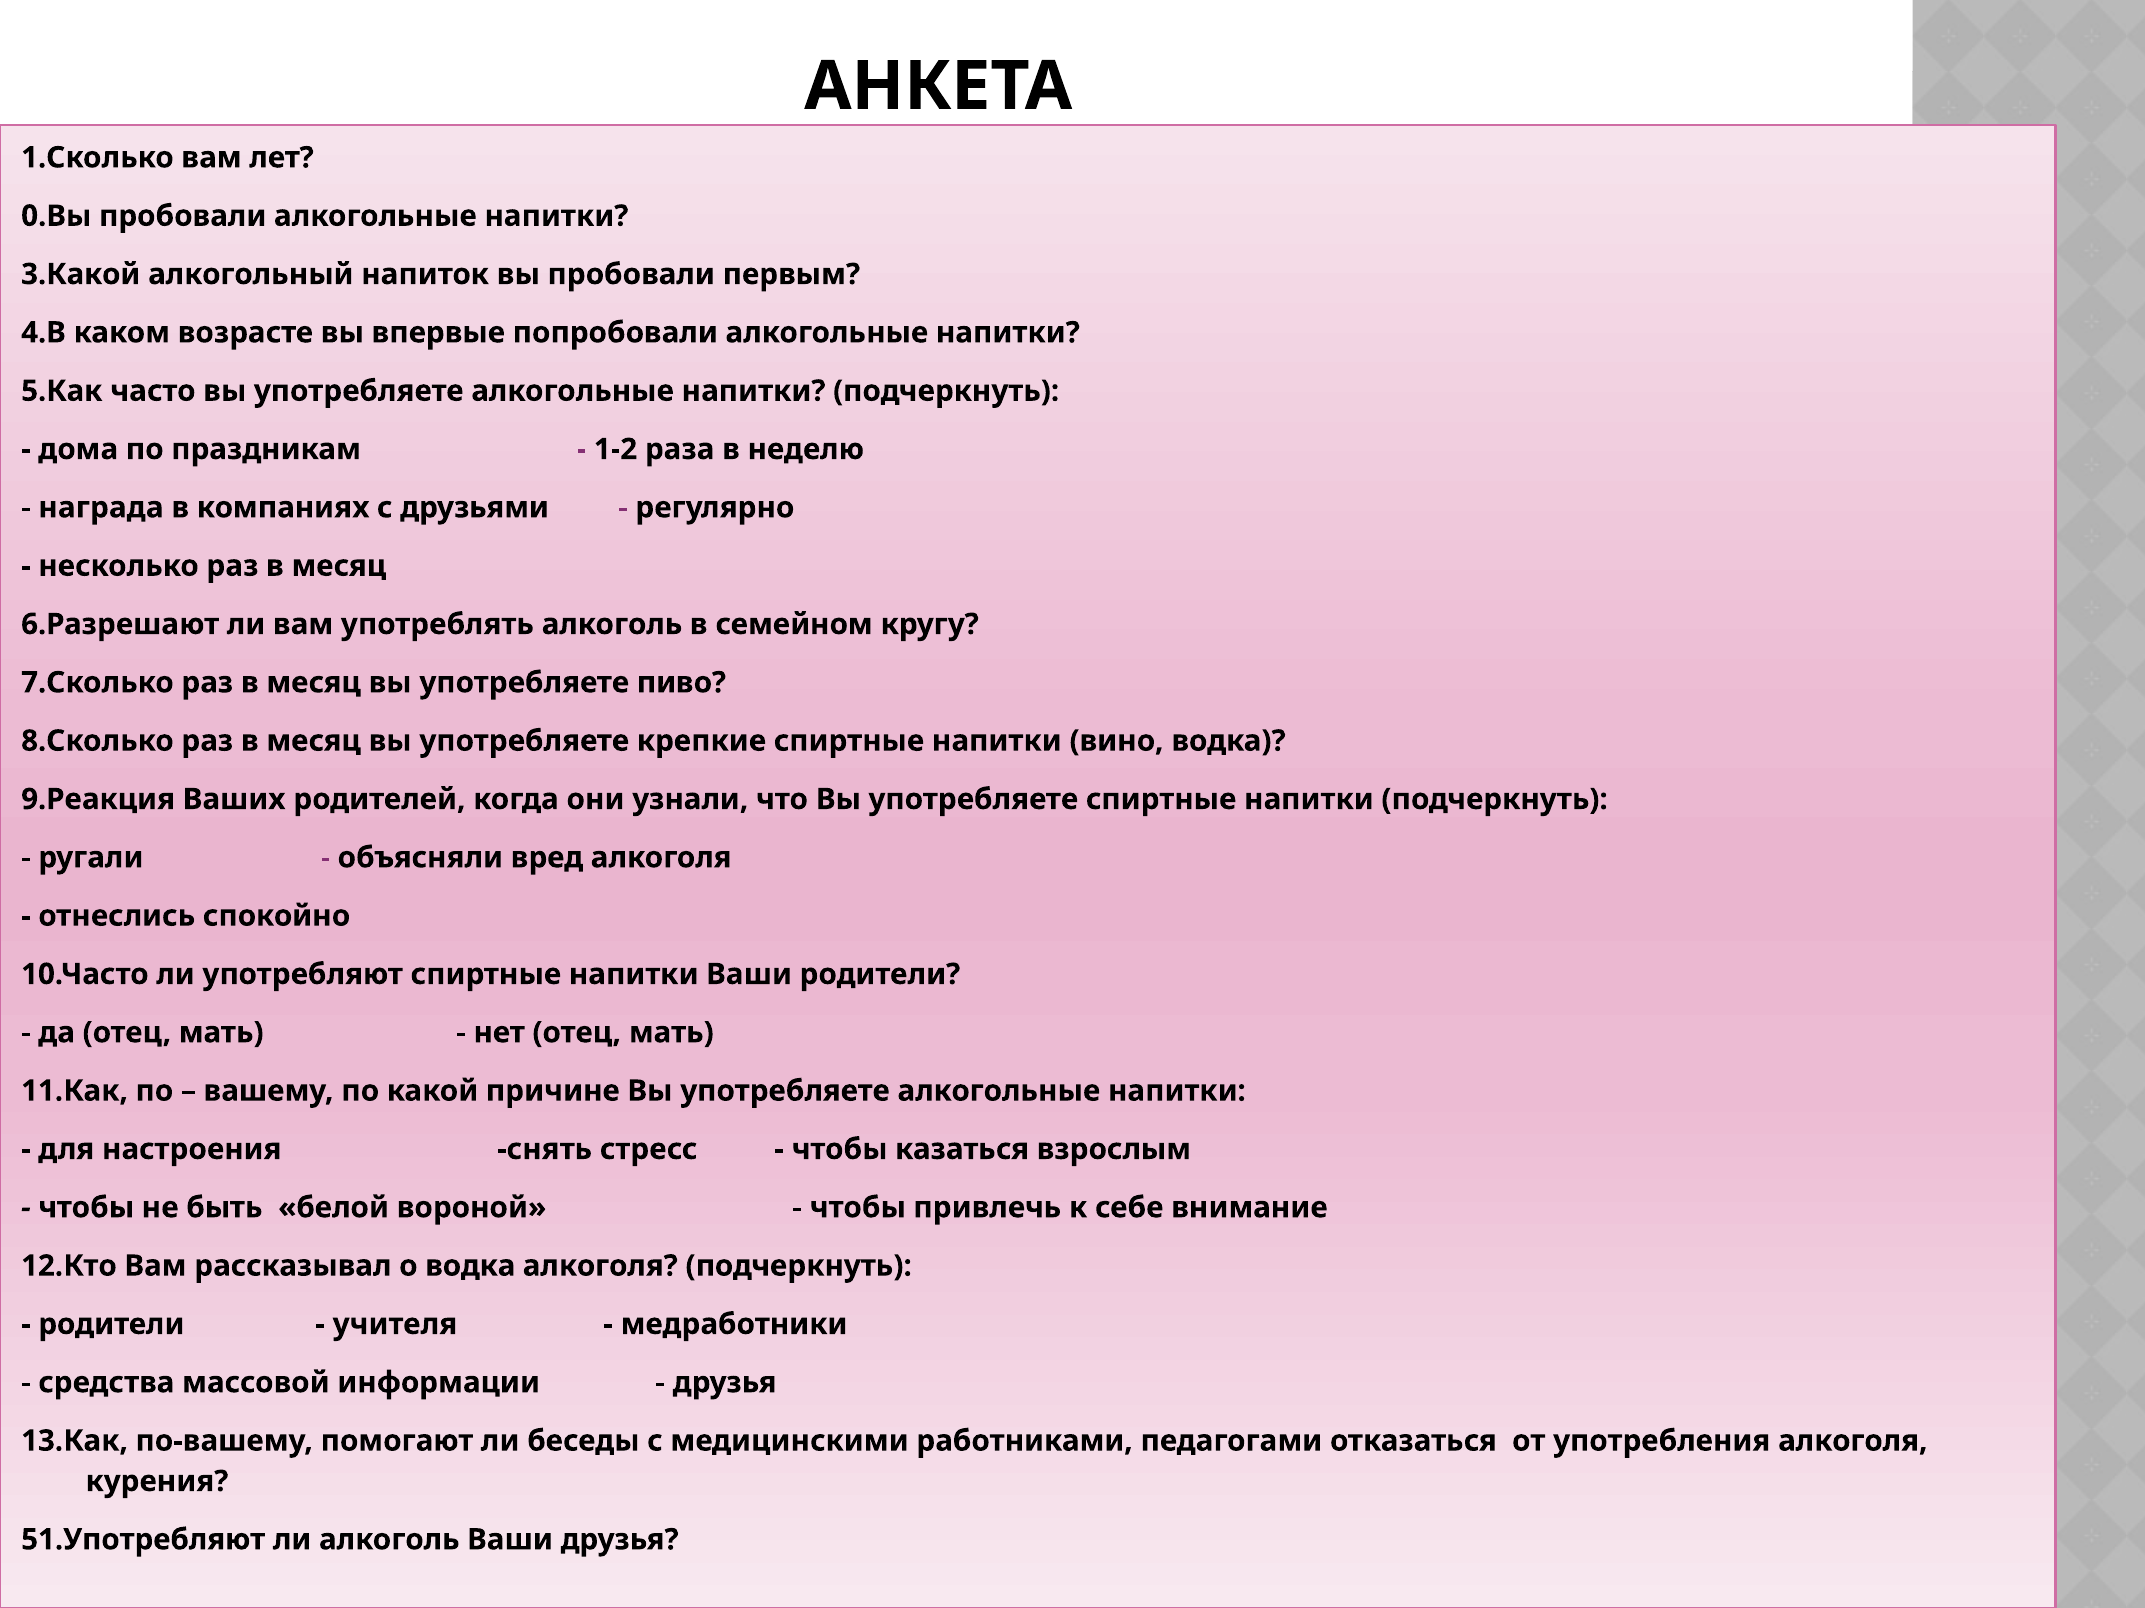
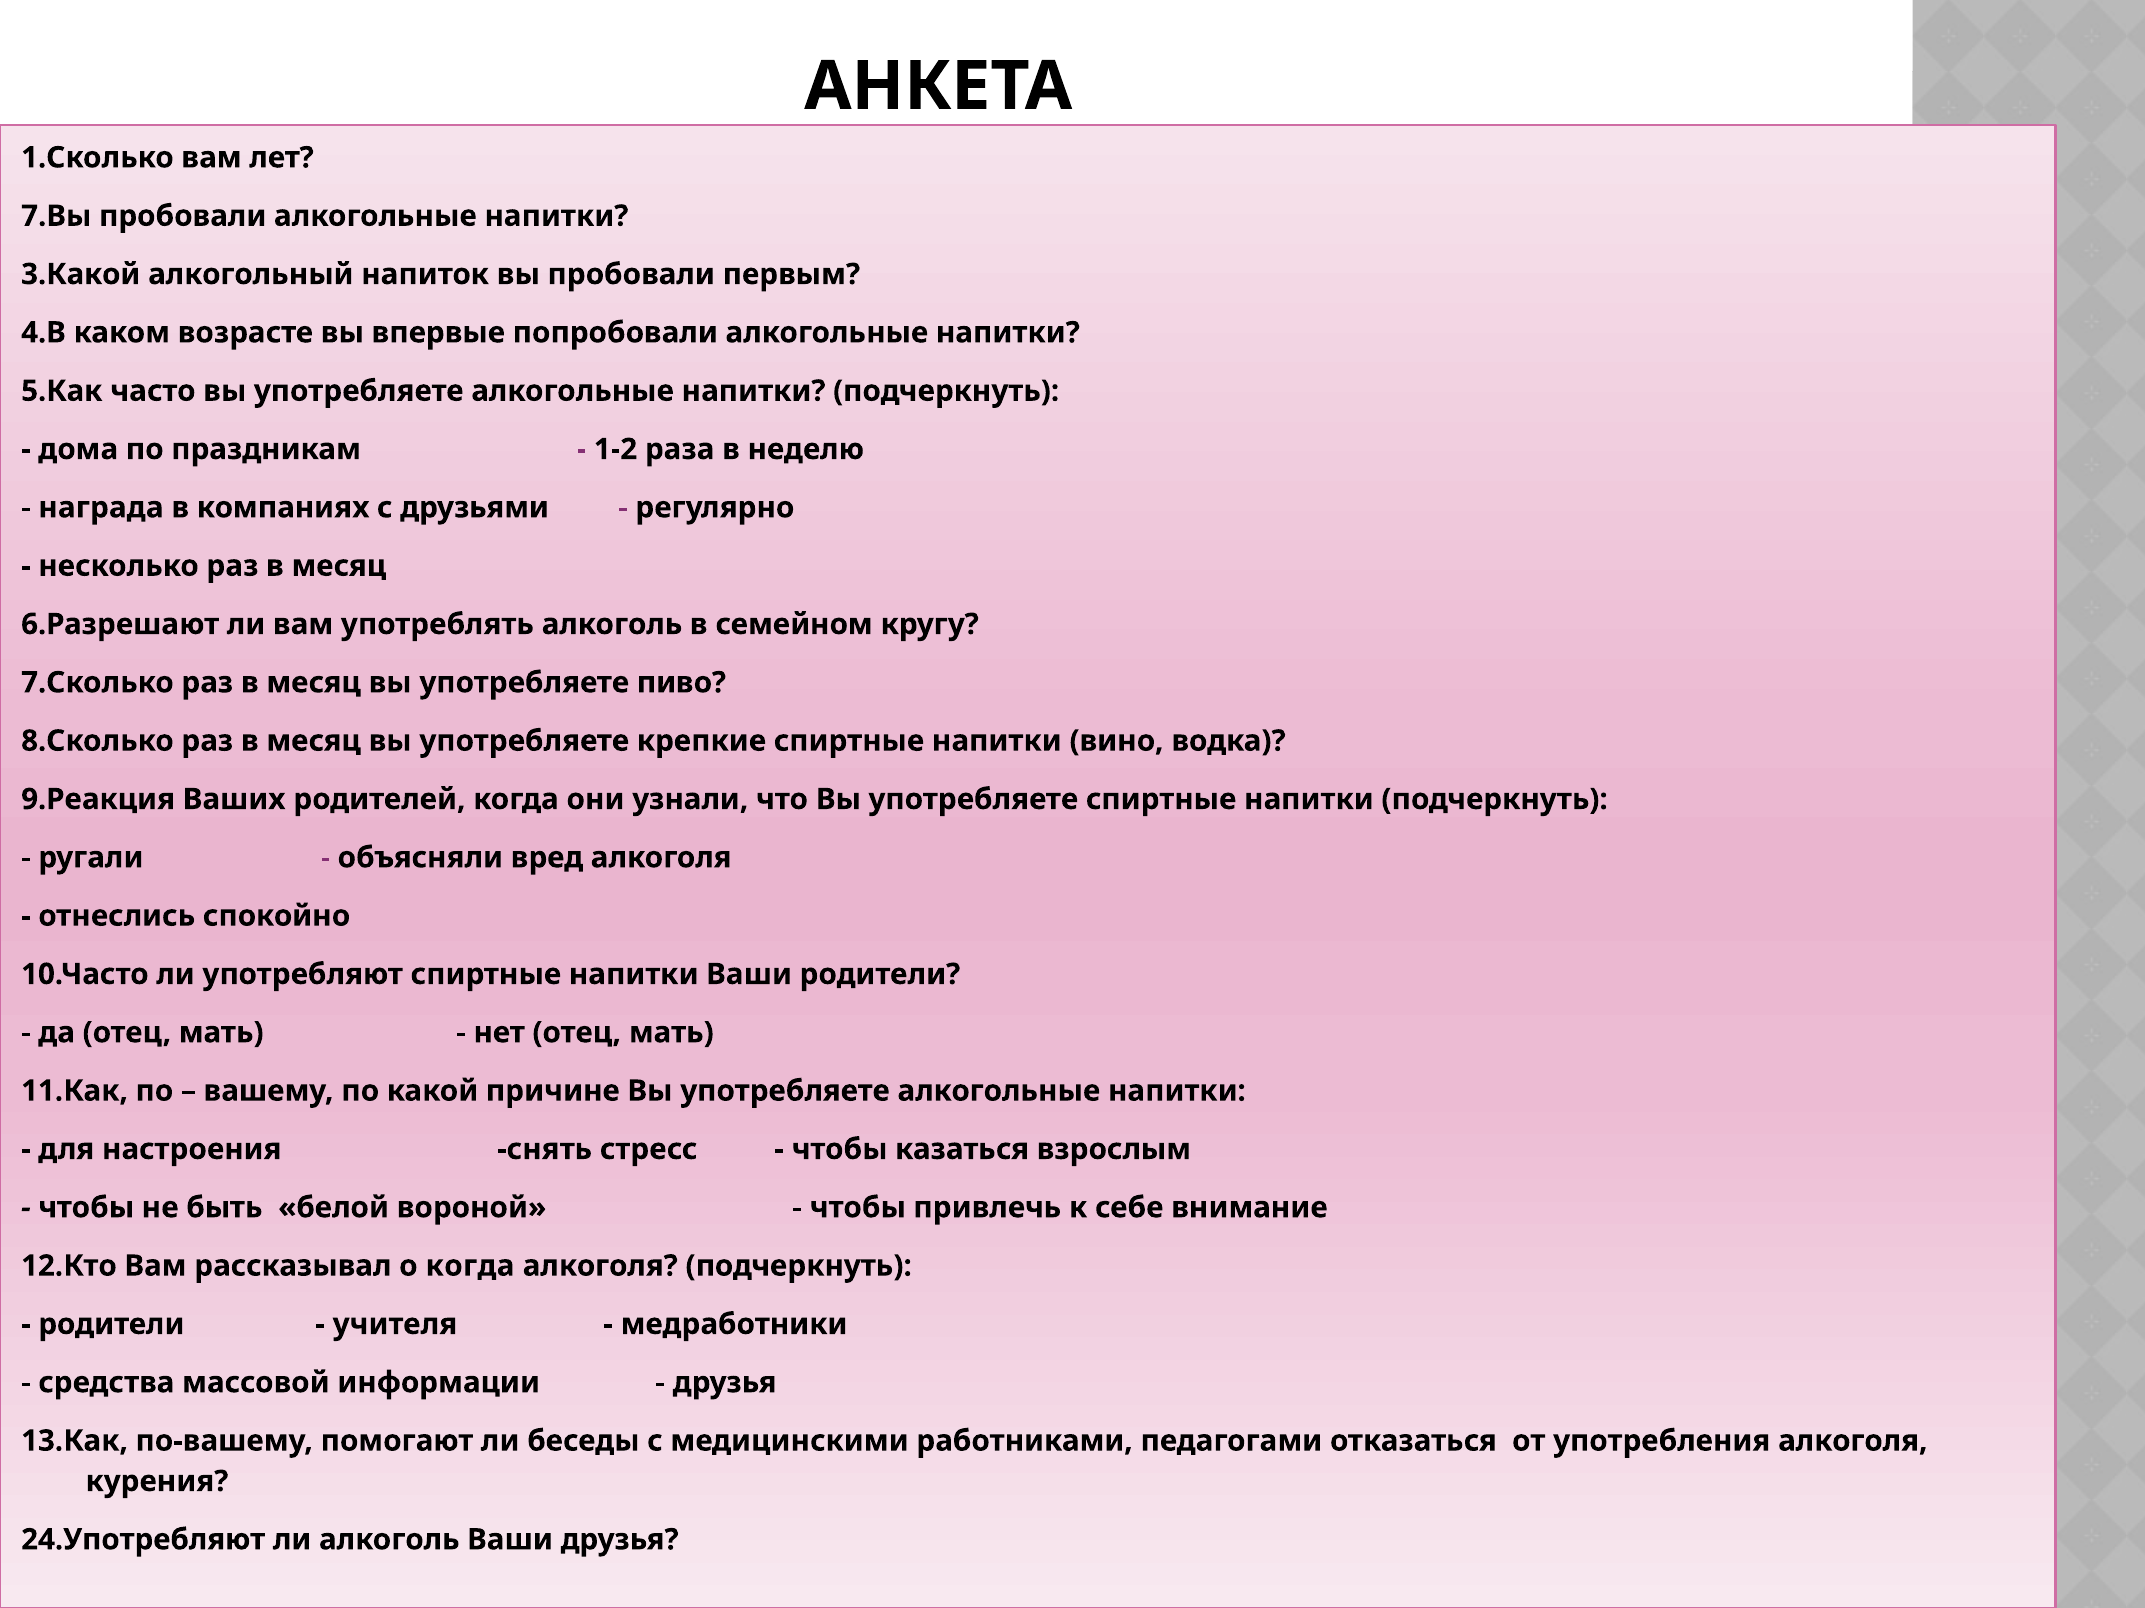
0.Вы: 0.Вы -> 7.Вы (56, 216)
о водка: водка -> когда (470, 1266)
51.Употребляют: 51.Употребляют -> 24.Употребляют (143, 1540)
